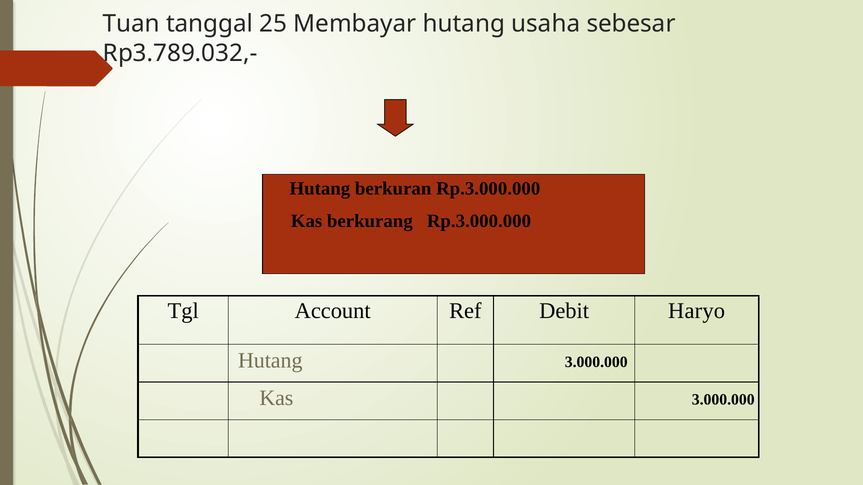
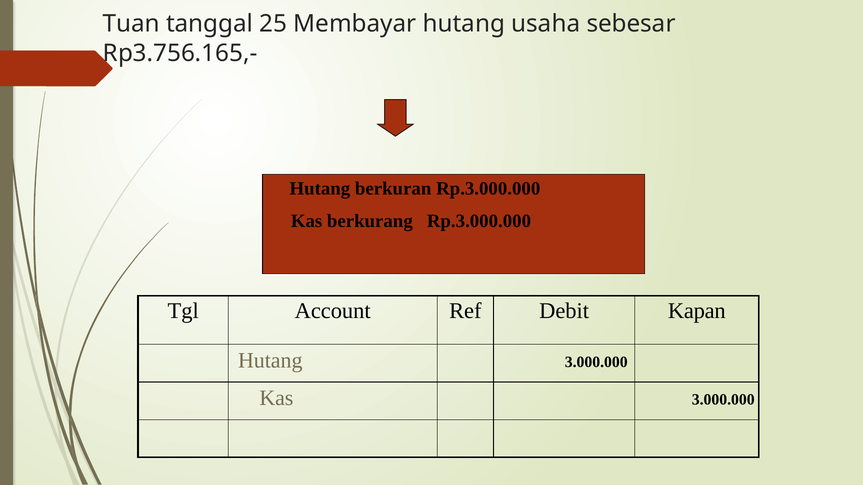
Rp3.789.032,-: Rp3.789.032,- -> Rp3.756.165,- (180, 53)
Haryo: Haryo -> Kapan (697, 311)
